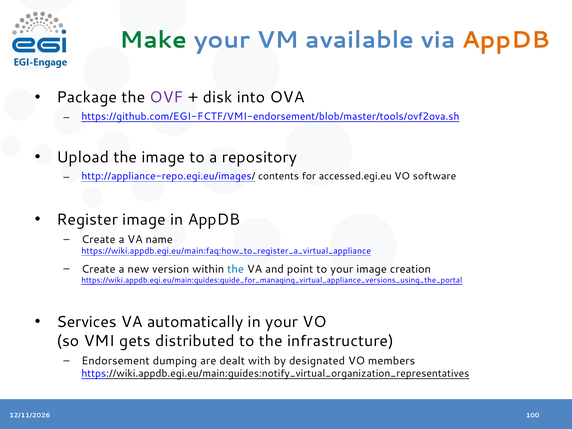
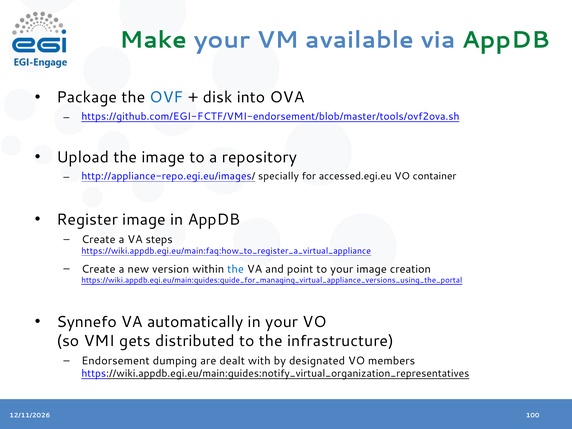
AppDB colour: orange -> green (506, 40)
OVF colour: purple -> blue (166, 97)
contents: contents -> specially (278, 176)
software: software -> container (435, 176)
name: name -> steps (159, 239)
Services: Services -> Synnefo (87, 322)
